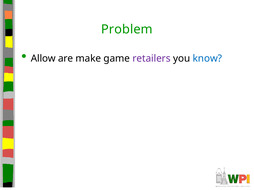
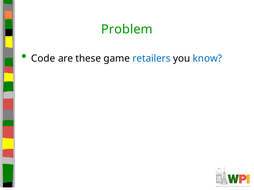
Allow: Allow -> Code (43, 59)
make: make -> these (88, 59)
retailers colour: purple -> blue (152, 59)
